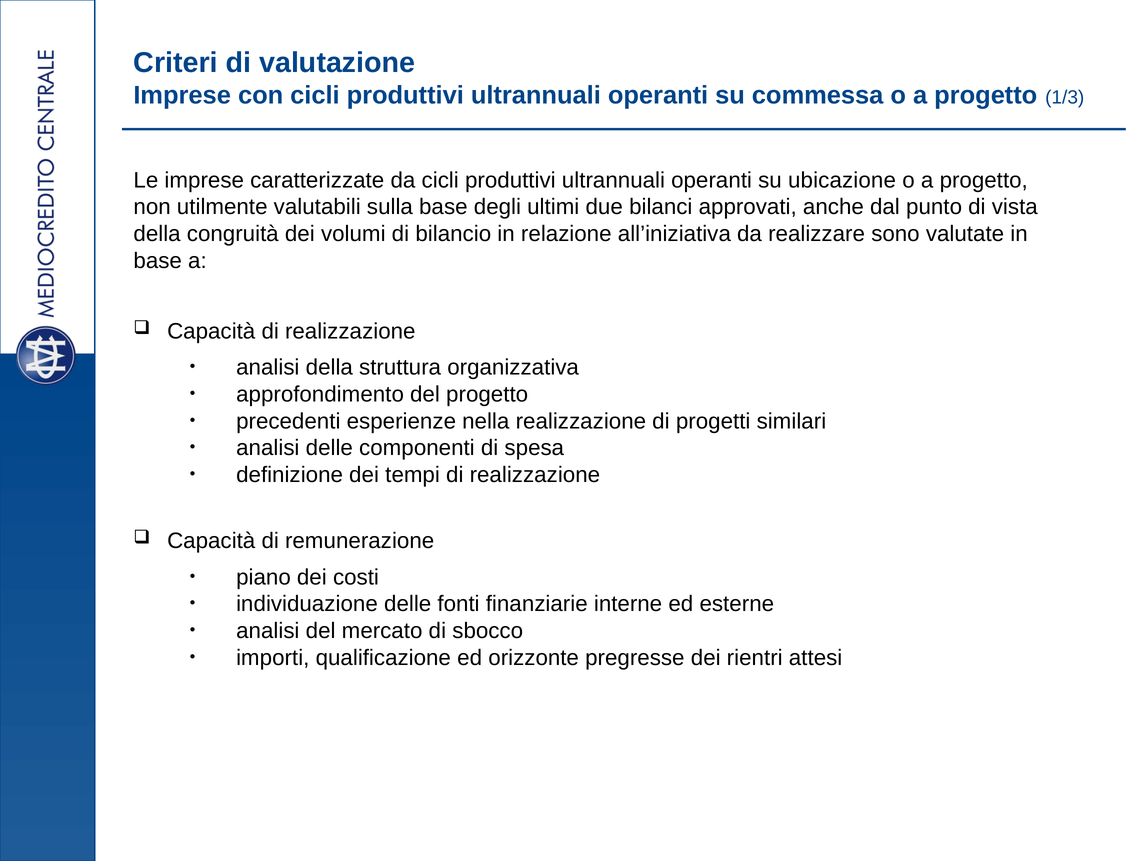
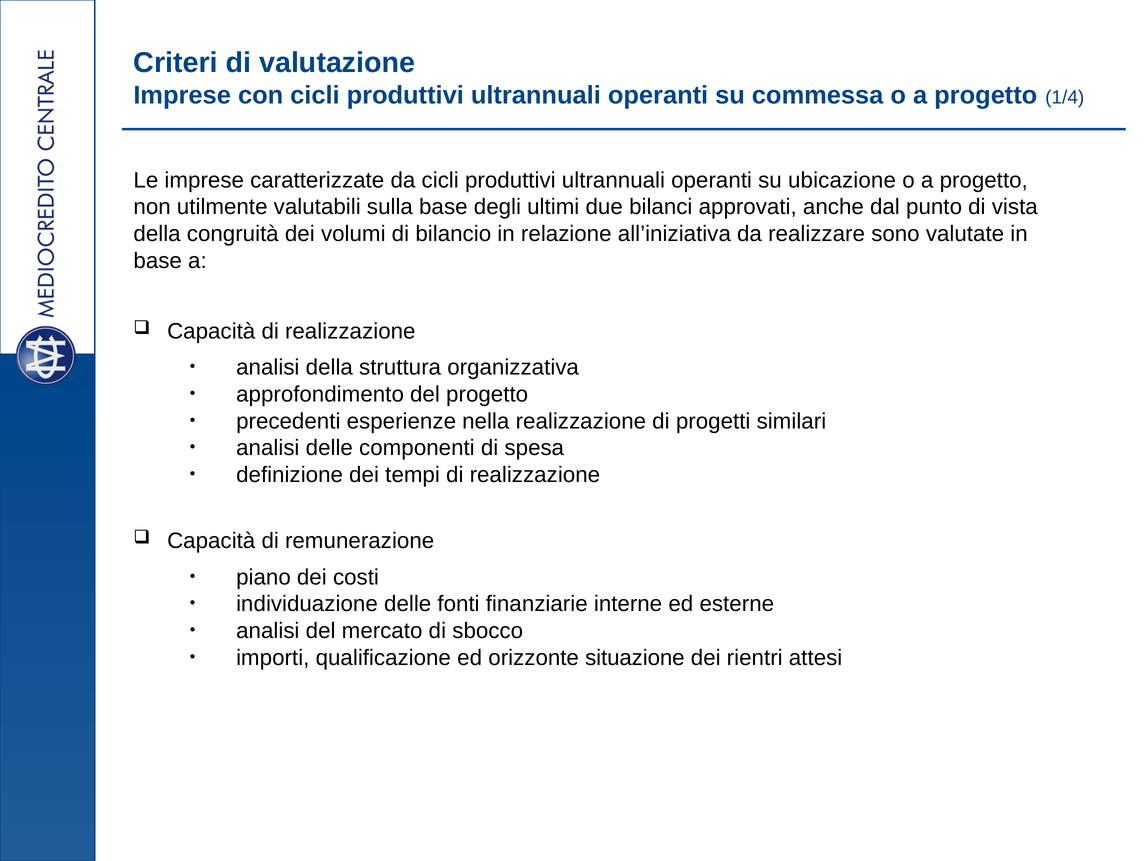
1/3: 1/3 -> 1/4 (1065, 98)
pregresse: pregresse -> situazione (635, 658)
